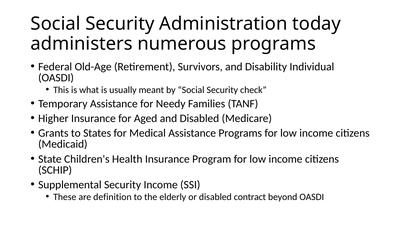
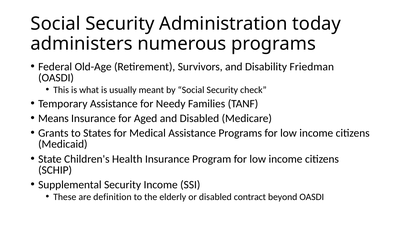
Individual: Individual -> Friedman (312, 67)
Higher: Higher -> Means (53, 119)
